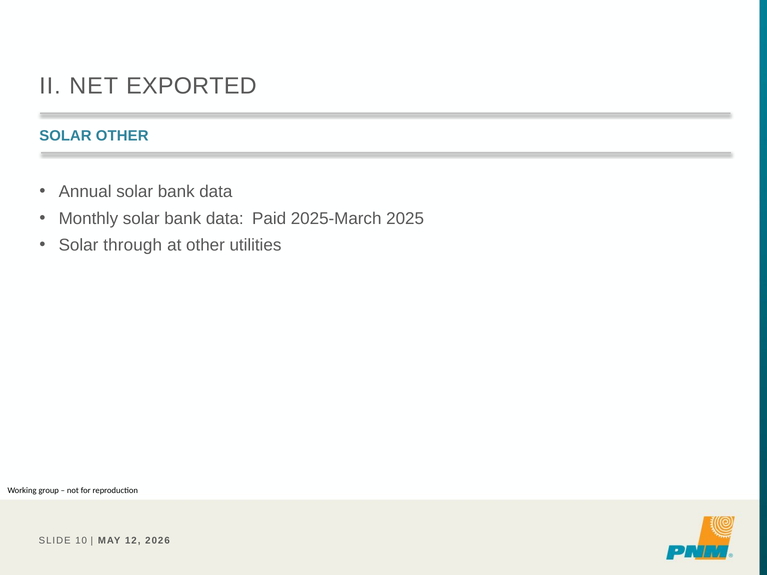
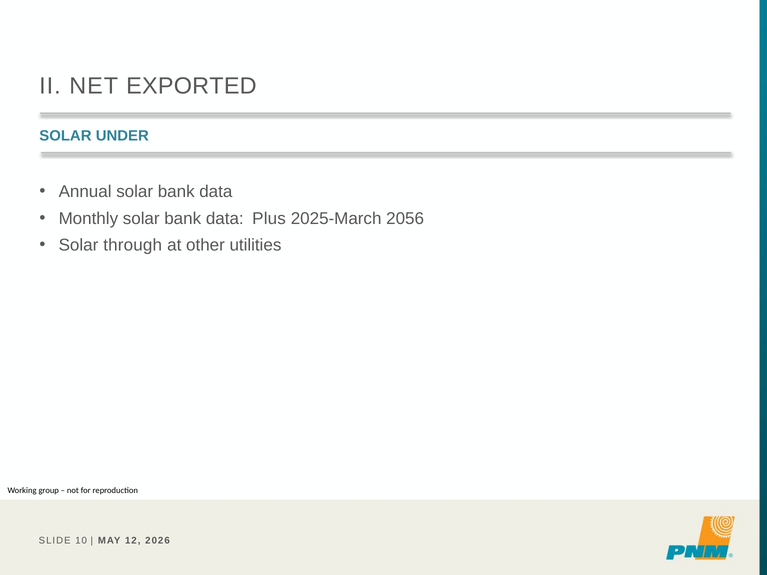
SOLAR OTHER: OTHER -> UNDER (122, 136)
Paid: Paid -> Plus (269, 219)
2025: 2025 -> 2056 (405, 219)
